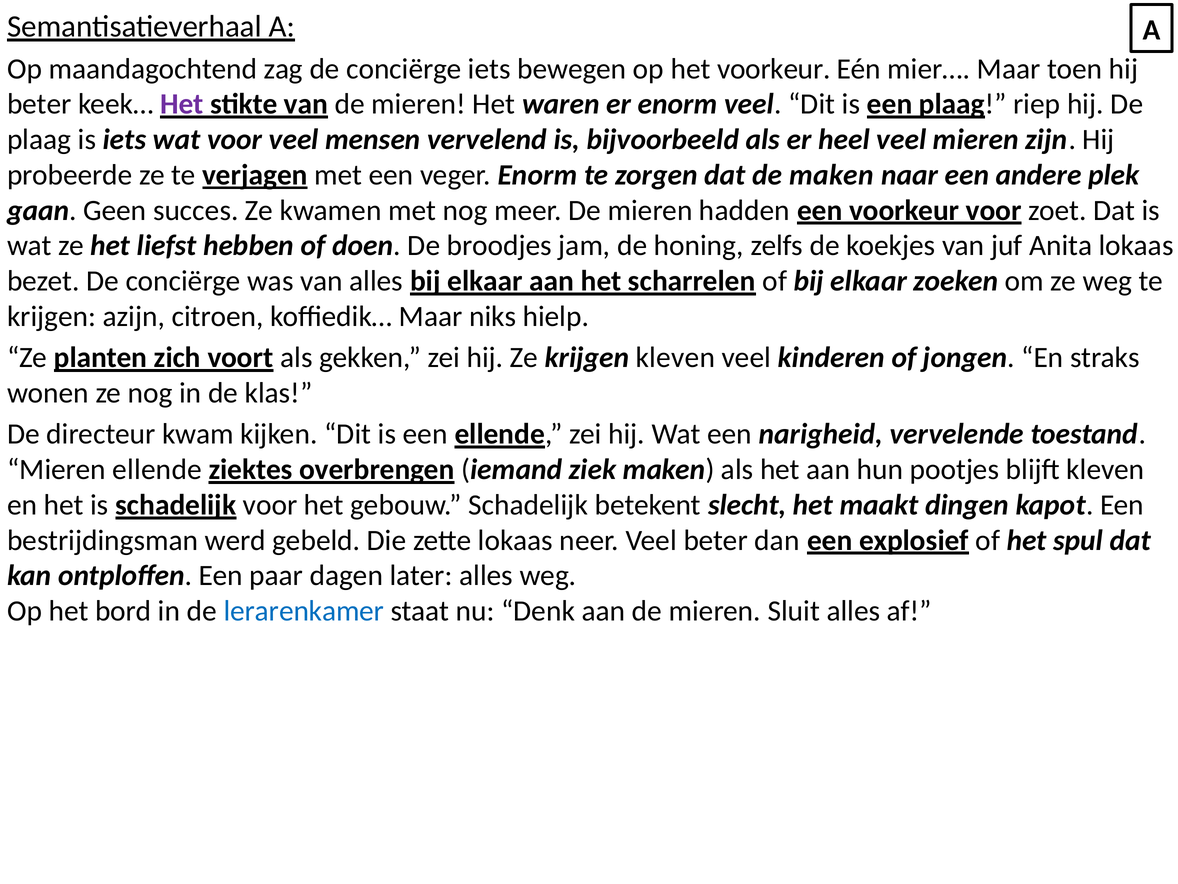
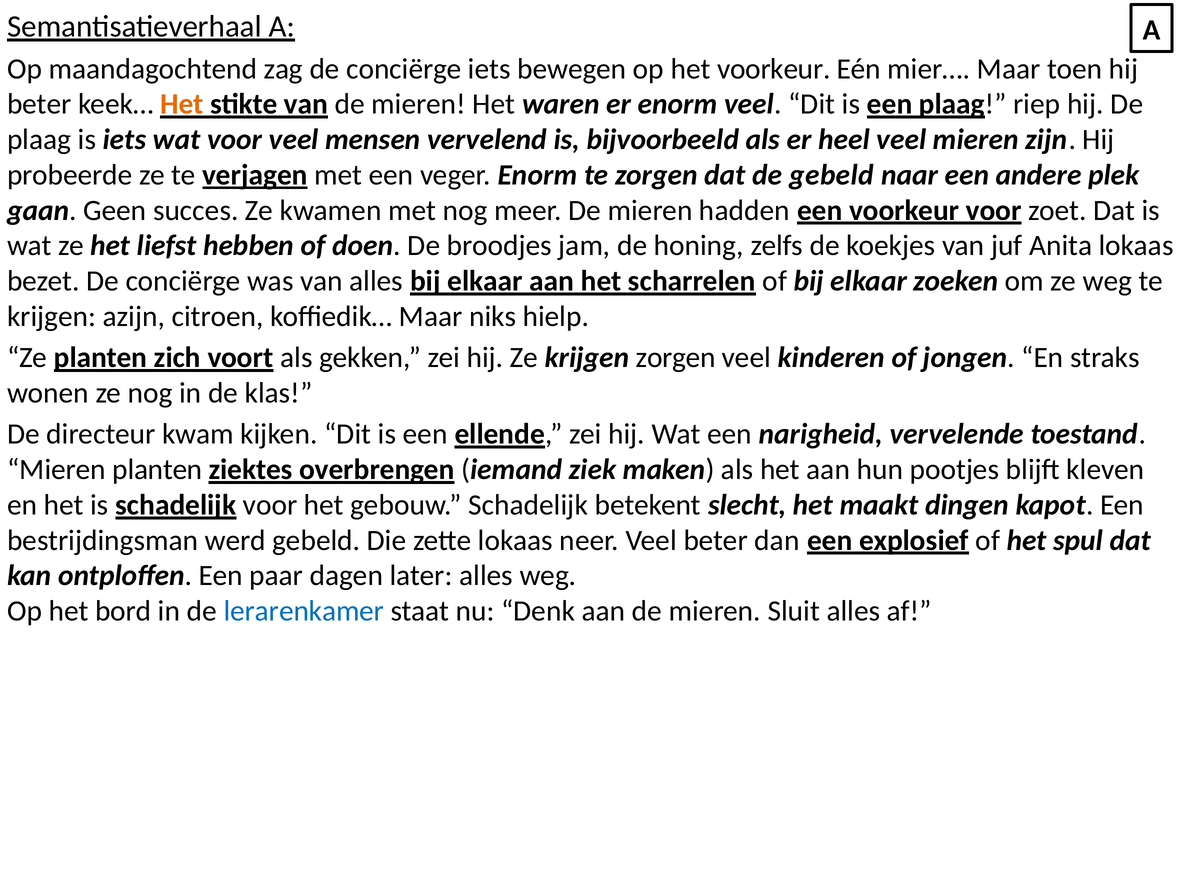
Het colour: purple -> orange (182, 104)
de maken: maken -> gebeld (832, 175)
krijgen kleven: kleven -> zorgen (676, 357)
Mieren ellende: ellende -> planten (157, 469)
